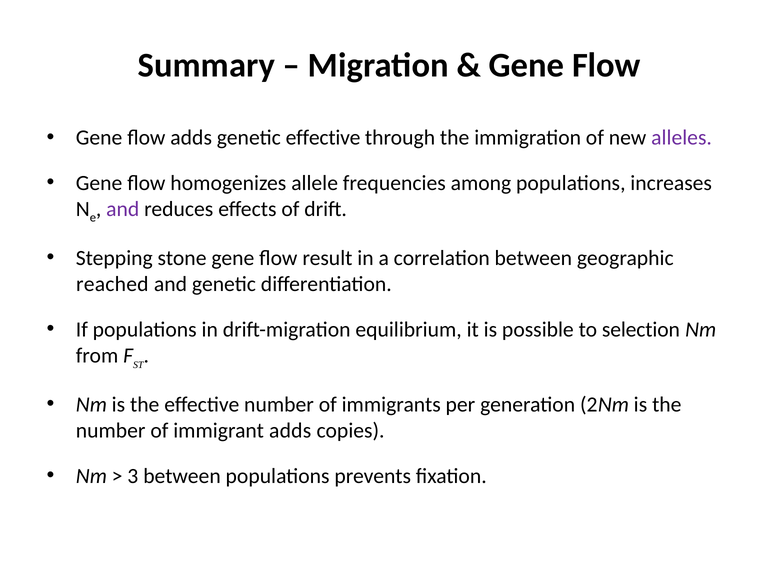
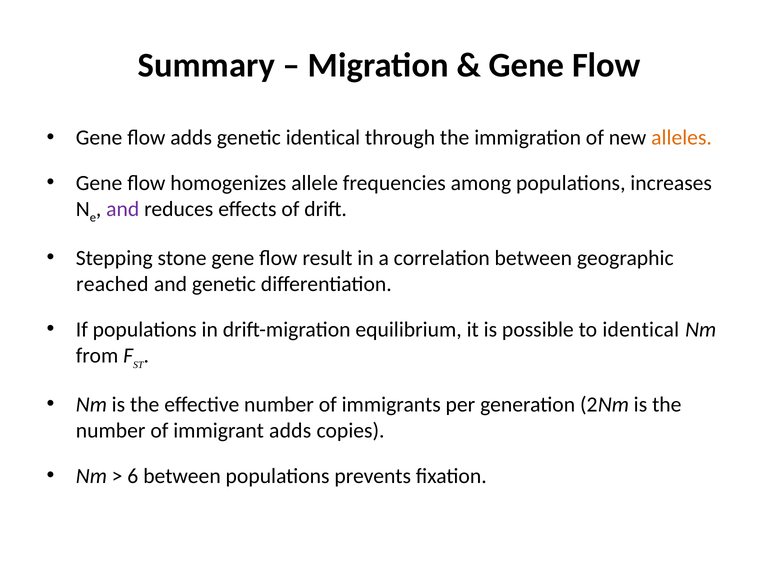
genetic effective: effective -> identical (323, 137)
alleles colour: purple -> orange (682, 137)
to selection: selection -> identical (641, 329)
3: 3 -> 6 (133, 475)
